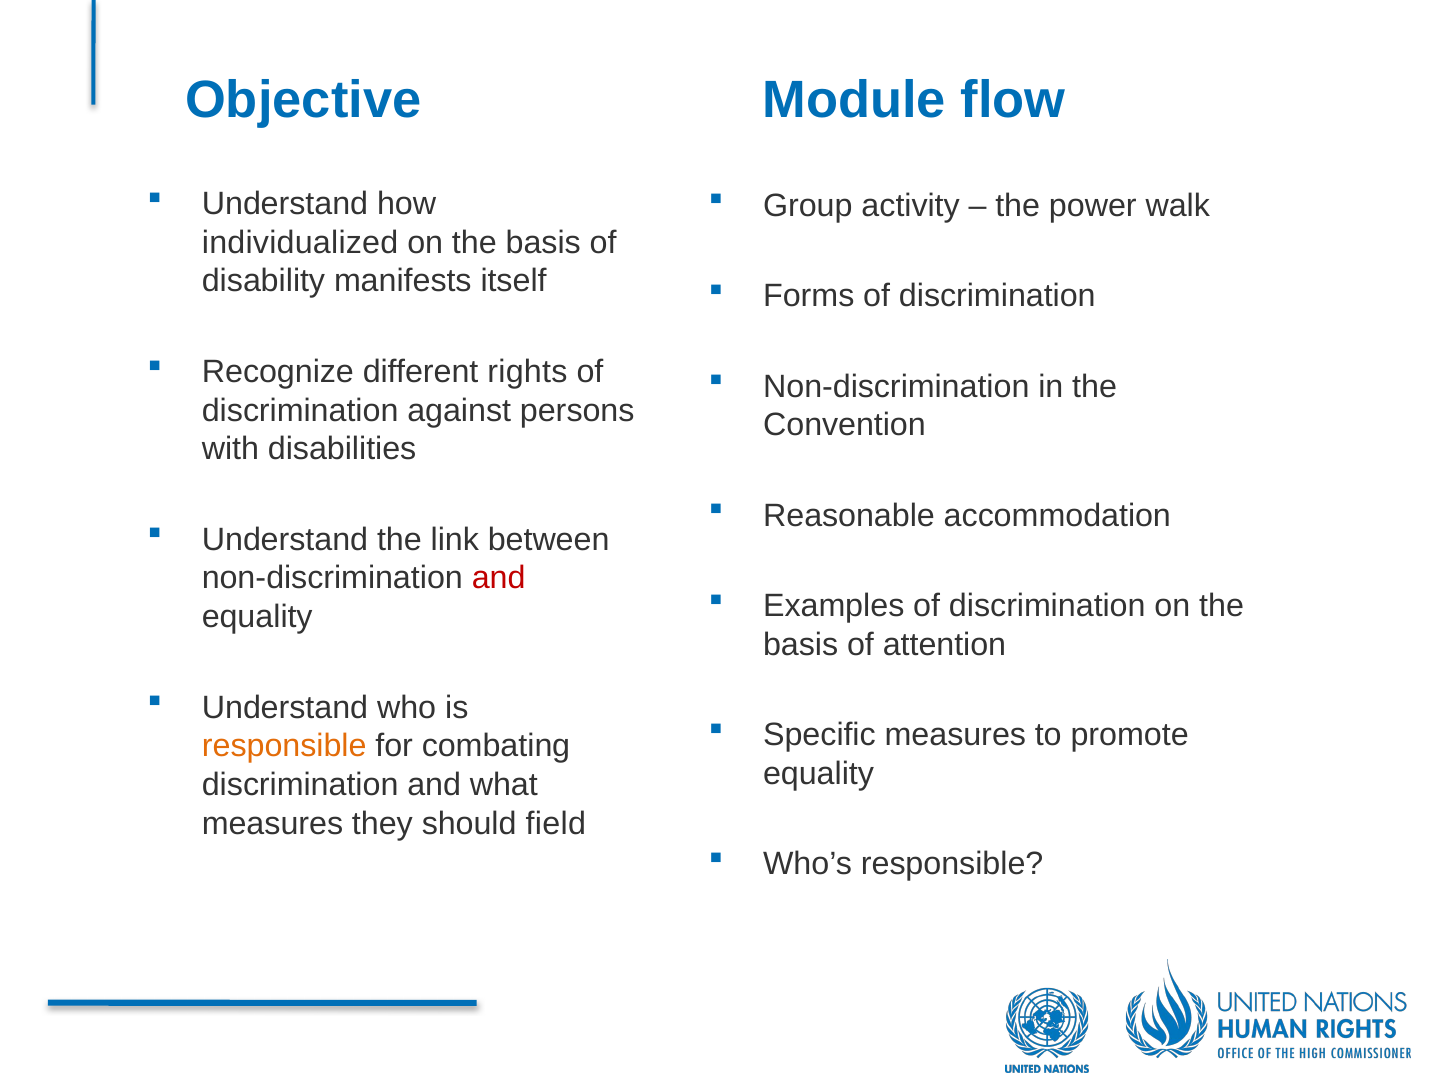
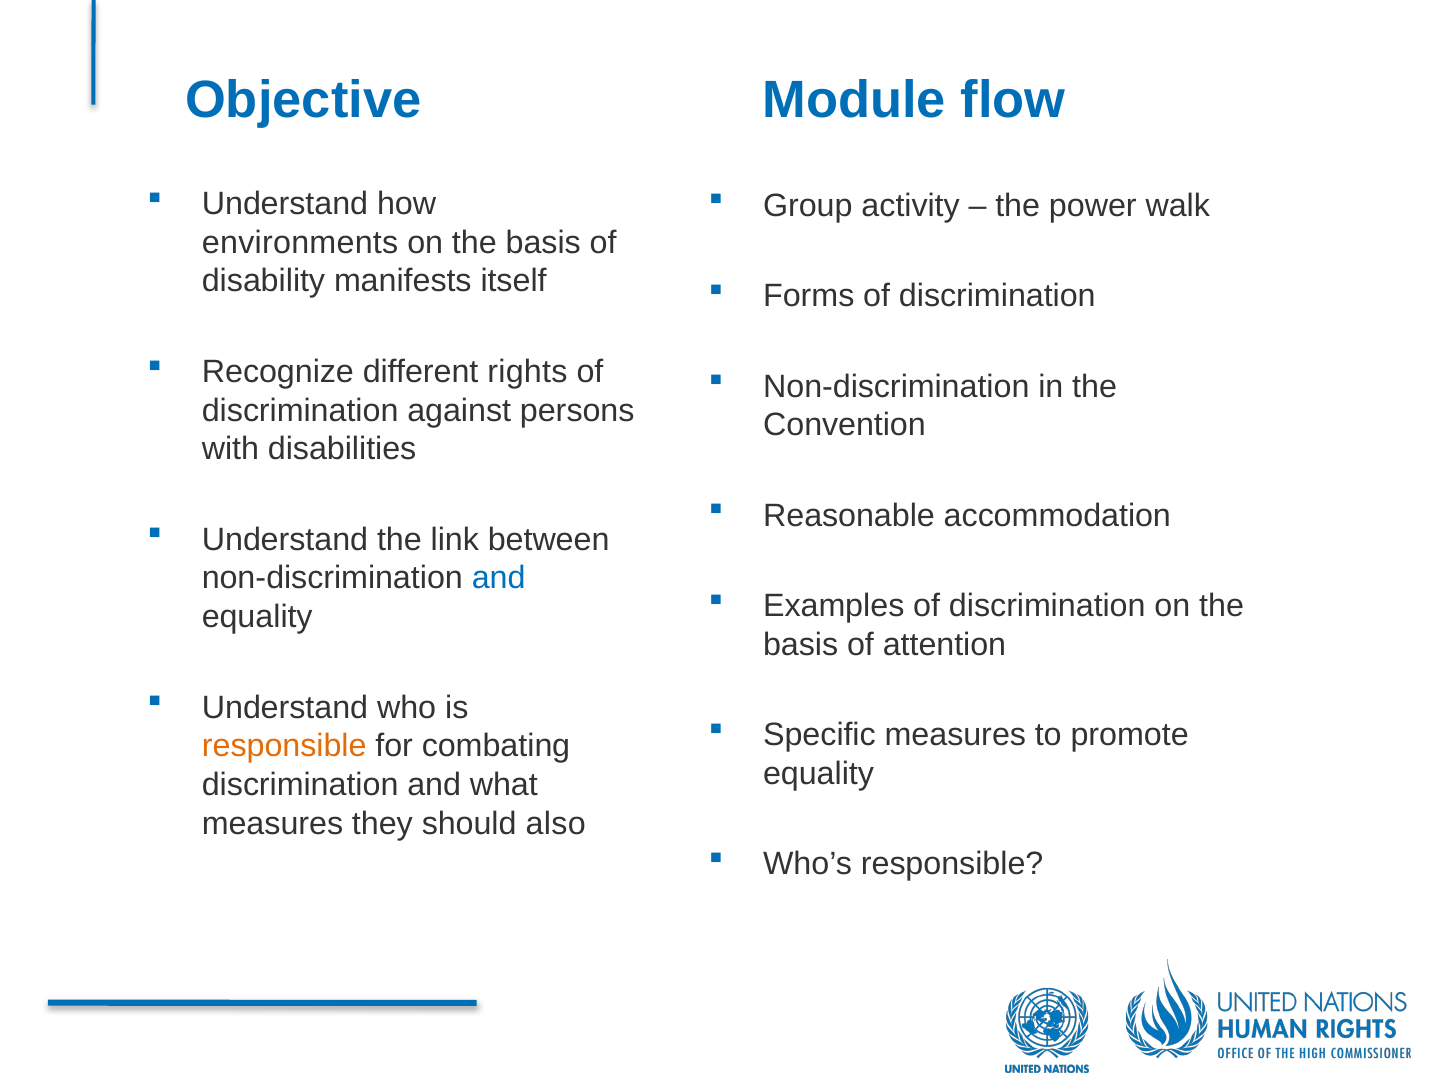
individualized: individualized -> environments (300, 242)
and colour: red -> blue (499, 578)
field: field -> also (556, 823)
